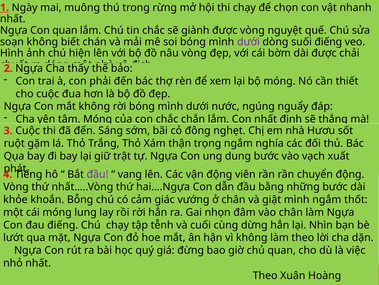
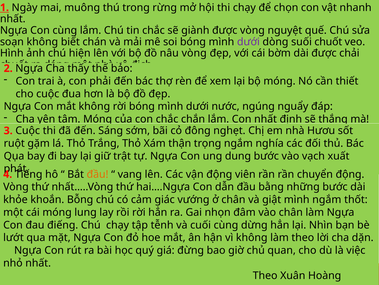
Con quan: quan -> cùng (65, 30)
suối điếng: điếng -> chuốt (328, 42)
đầu colour: purple -> orange (98, 174)
